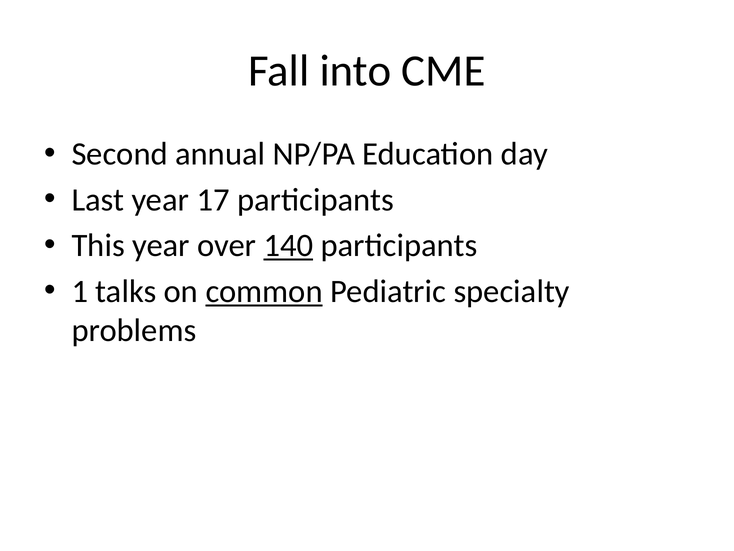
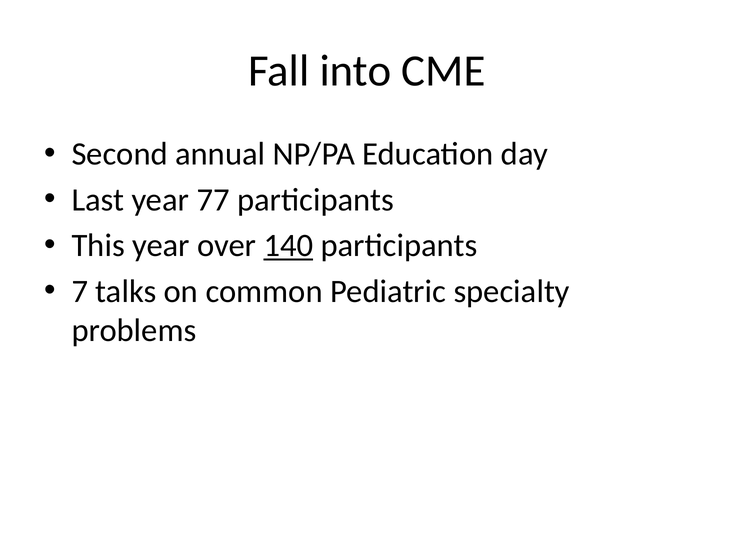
17: 17 -> 77 (213, 200)
1: 1 -> 7 (80, 291)
common underline: present -> none (264, 291)
